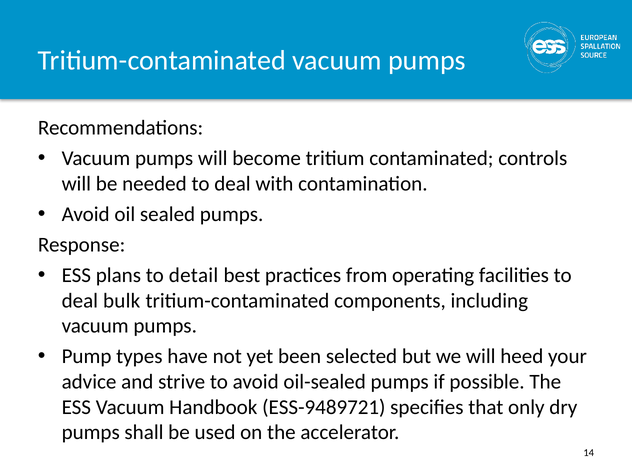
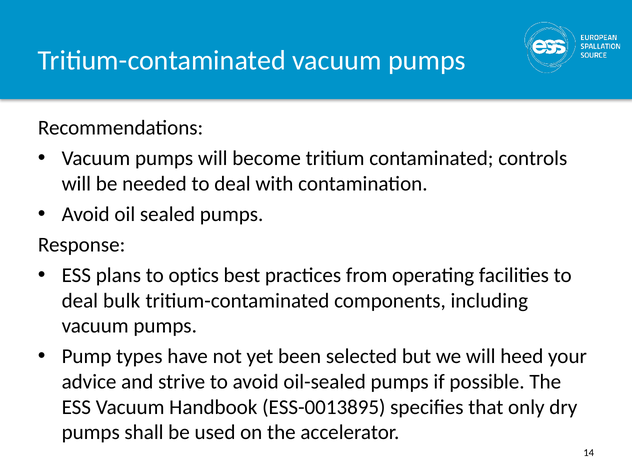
detail: detail -> optics (194, 275)
ESS-9489721: ESS-9489721 -> ESS-0013895 (324, 407)
